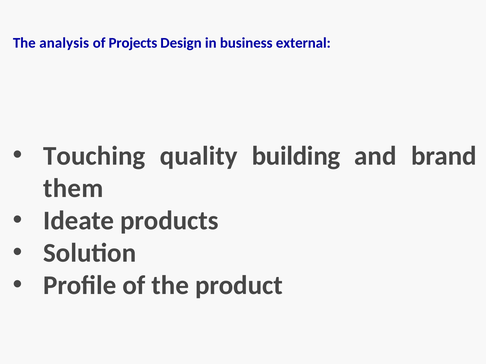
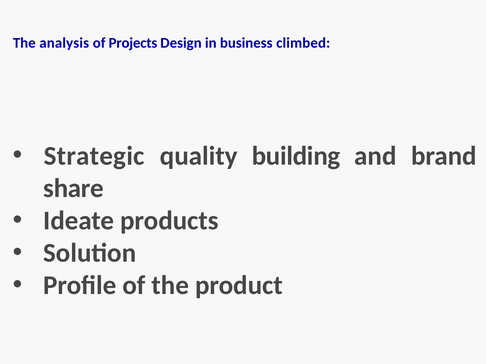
external: external -> climbed (303, 43)
Touching: Touching -> Strategic (94, 156)
them: them -> share (74, 188)
